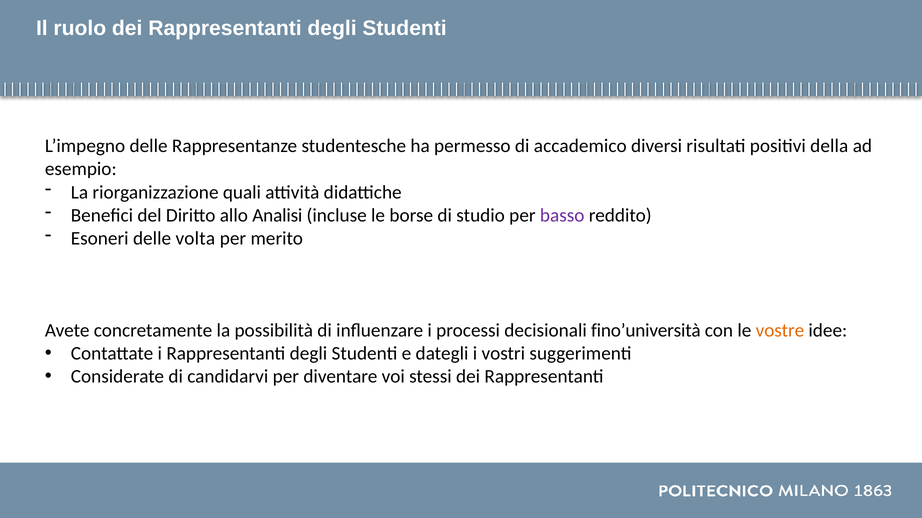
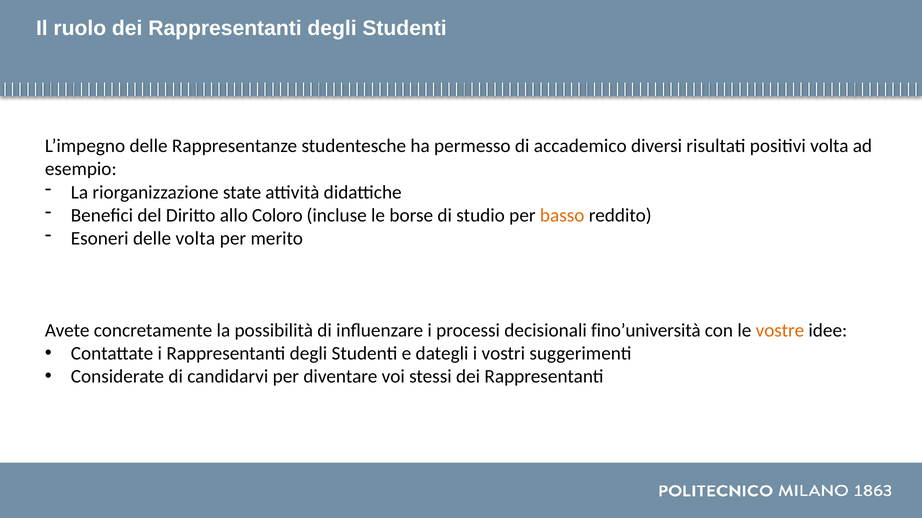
positivi della: della -> volta (829, 146)
quali: quali -> state (242, 192)
Analisi: Analisi -> Coloro (277, 215)
basso colour: purple -> orange (562, 215)
